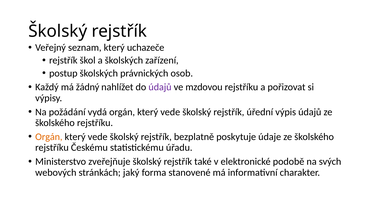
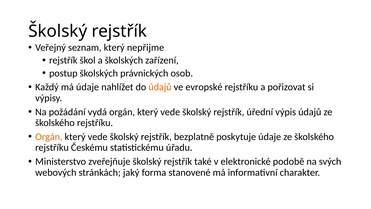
uchazeče: uchazeče -> nepřijme (146, 48)
má žádný: žádný -> údaje (88, 87)
údajů colour: purple -> orange (160, 87)
mzdovou: mzdovou -> evropské (204, 87)
